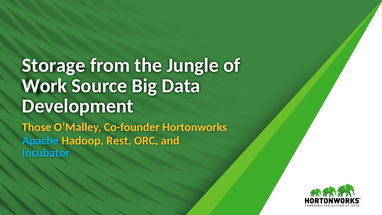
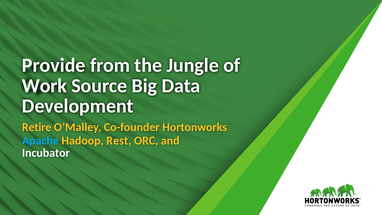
Storage: Storage -> Provide (54, 65)
Those: Those -> Retire (37, 127)
Incubator colour: light blue -> white (46, 153)
